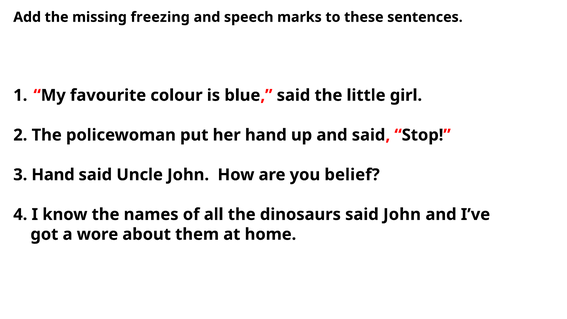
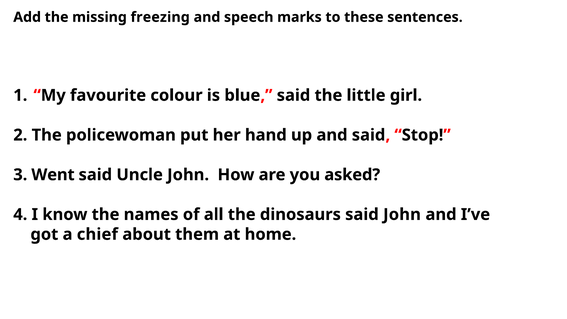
3 Hand: Hand -> Went (53, 175)
belief: belief -> asked (352, 175)
wore: wore -> chief (97, 234)
